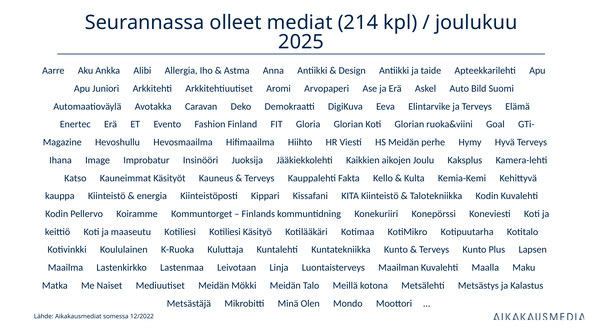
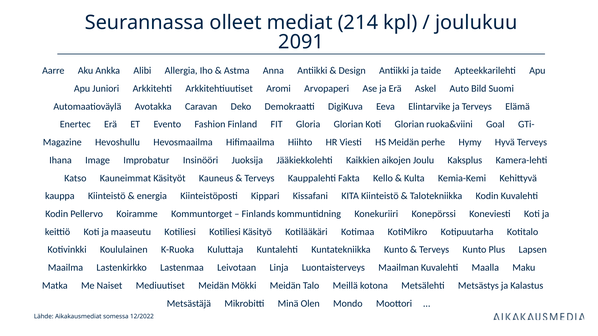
2025: 2025 -> 2091 (301, 42)
